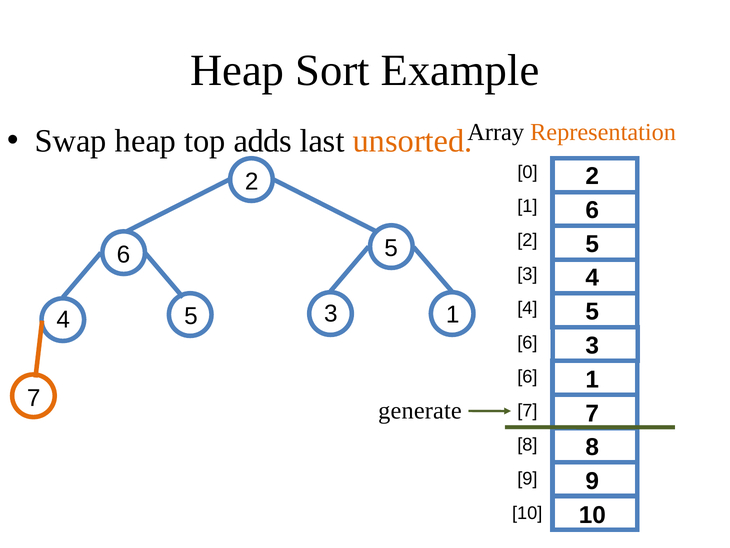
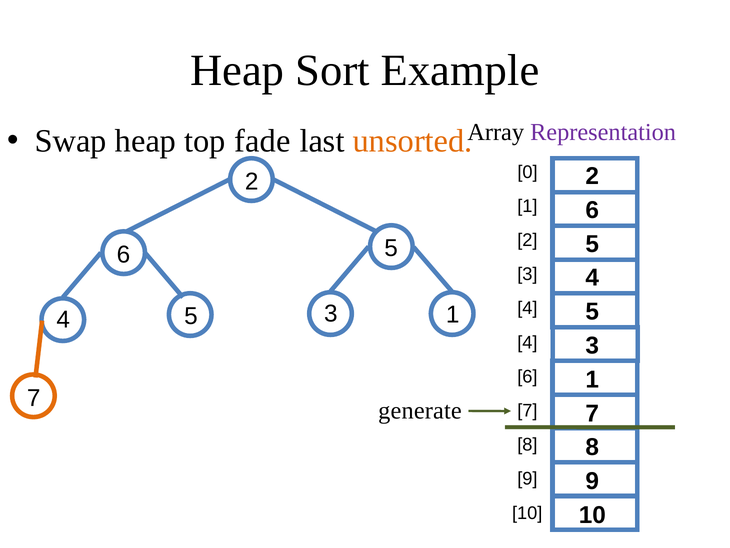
Representation colour: orange -> purple (603, 132)
adds: adds -> fade (262, 141)
6: 6 -> 4 (527, 342)
